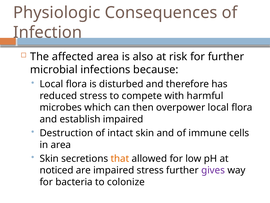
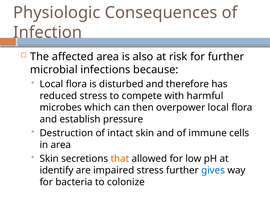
establish impaired: impaired -> pressure (123, 119)
noticed: noticed -> identify (57, 170)
gives colour: purple -> blue (213, 170)
